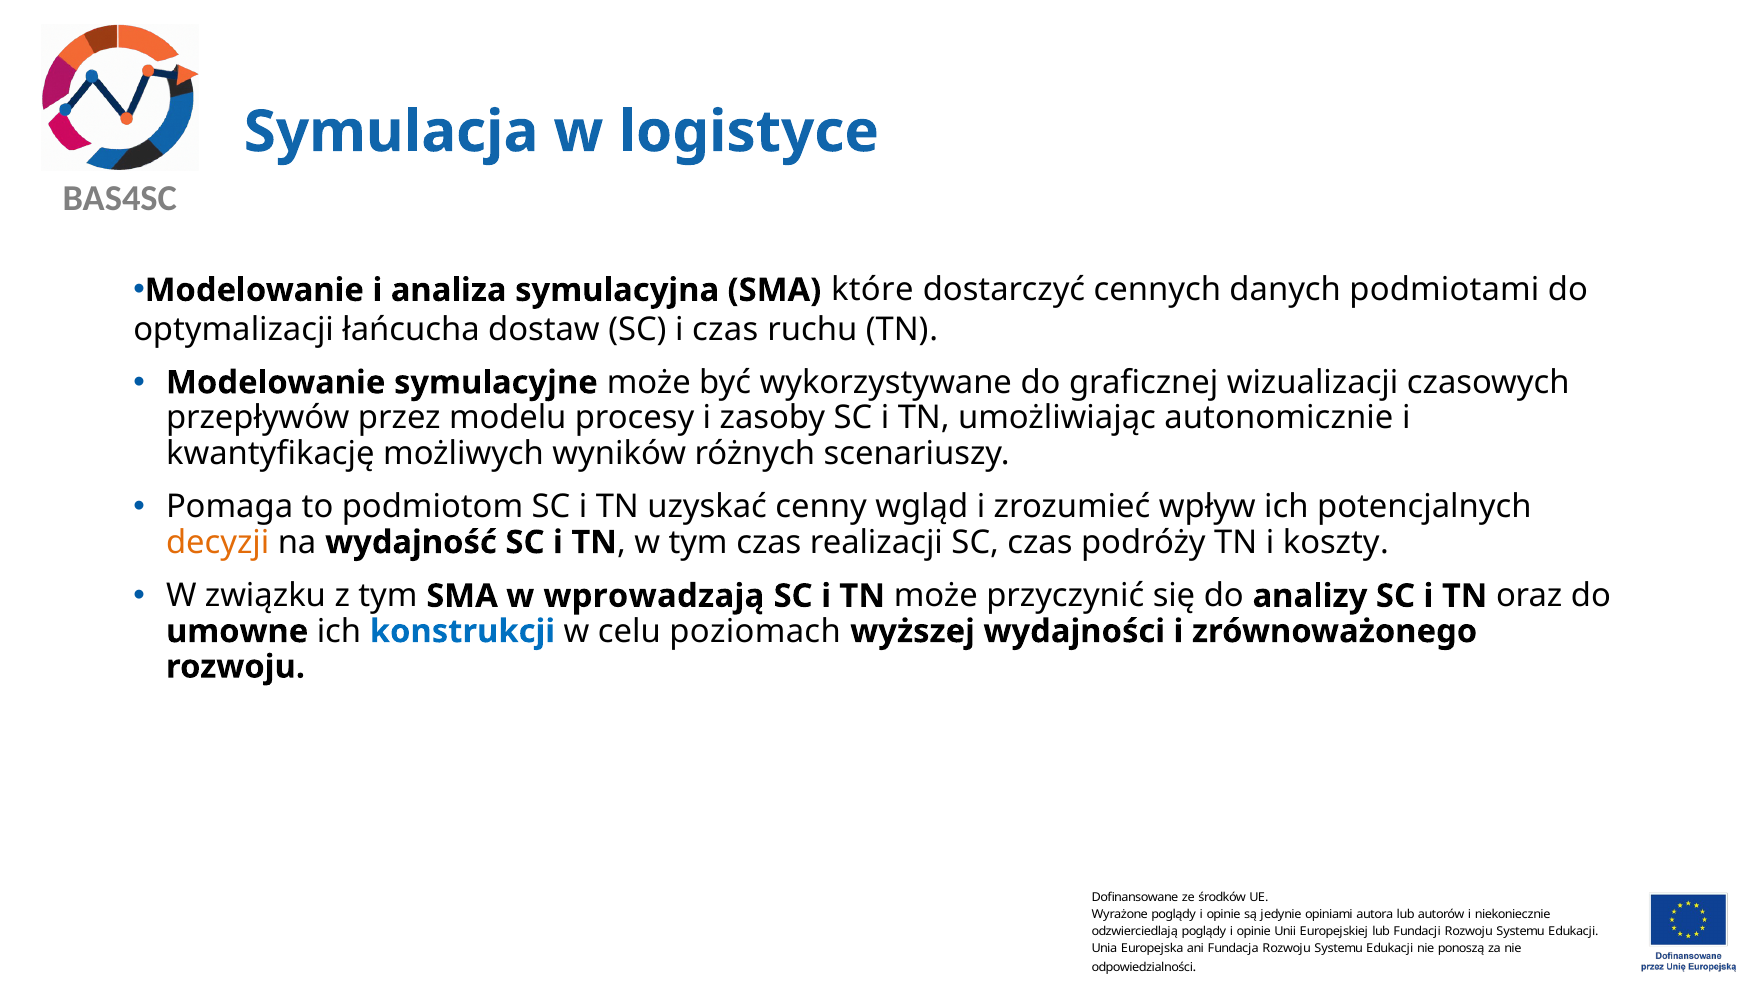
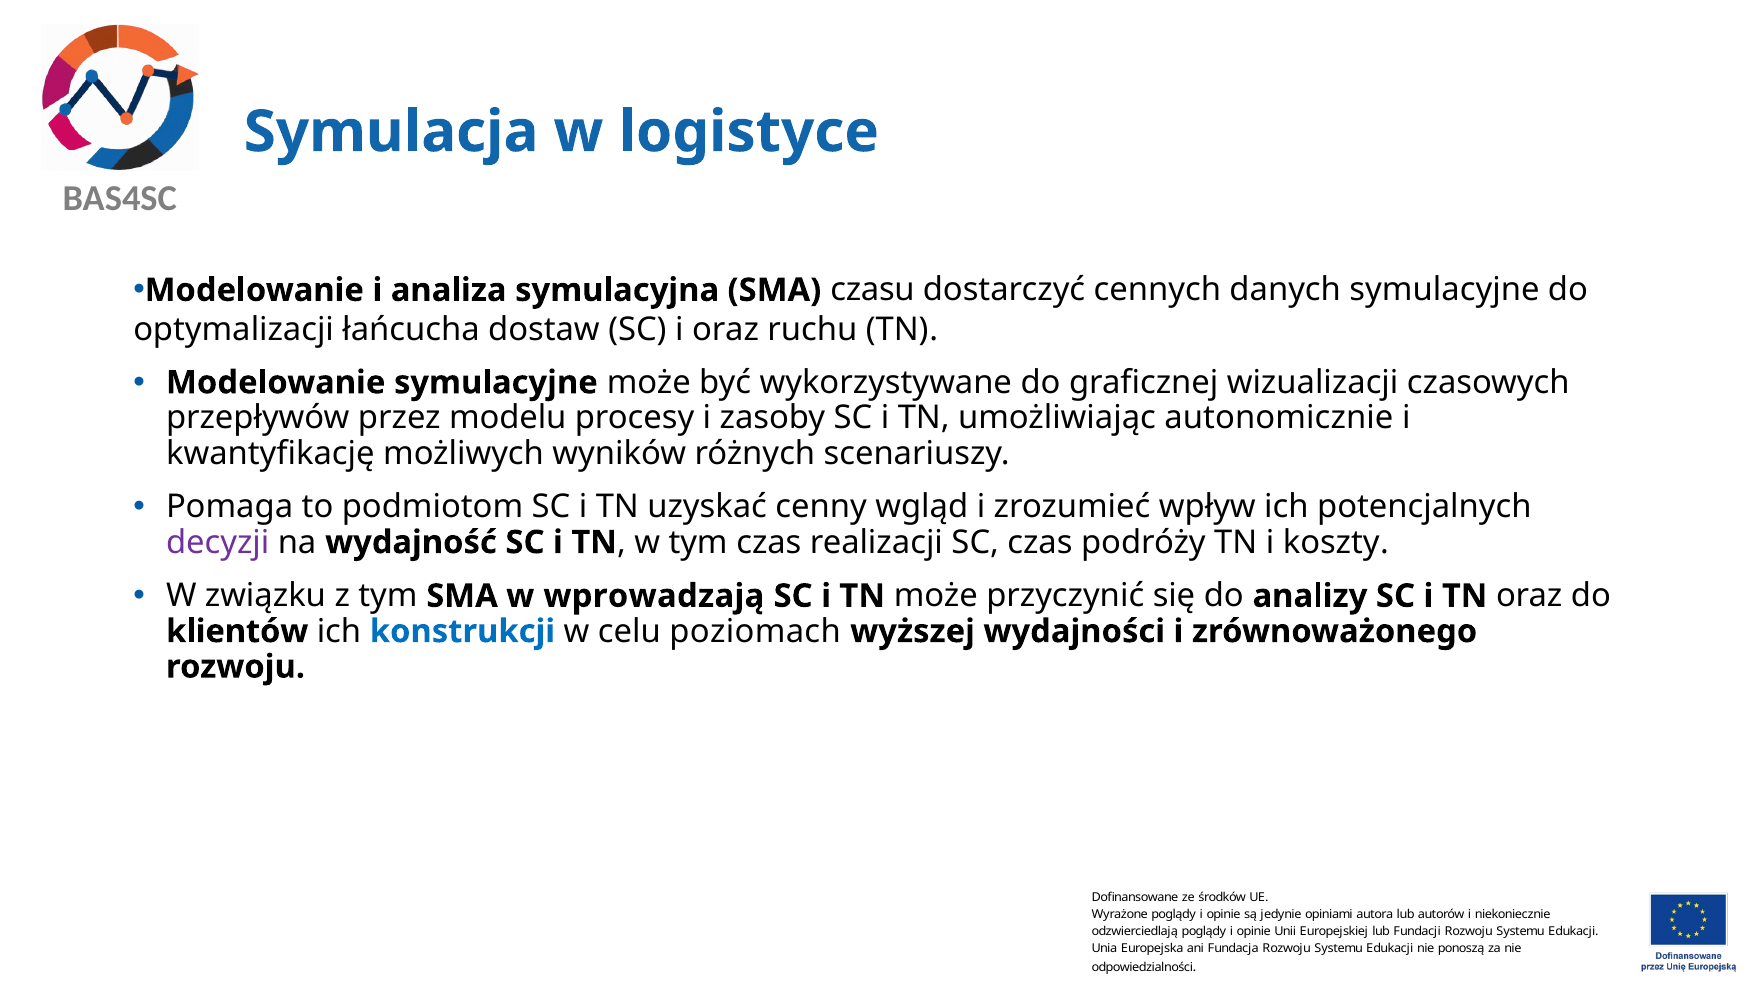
które: które -> czasu (873, 290)
danych podmiotami: podmiotami -> symulacyjne (1445, 290)
i czas: czas -> oraz (726, 330)
decyzji colour: orange -> purple (218, 543)
umowne: umowne -> klientów (237, 632)
